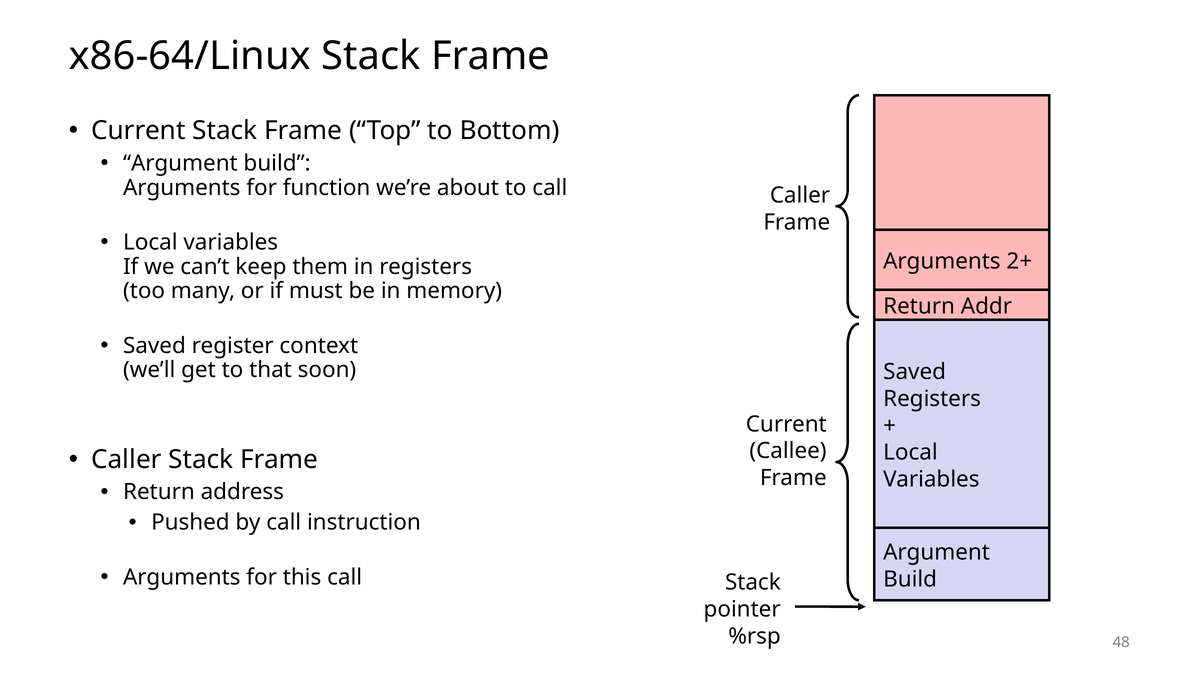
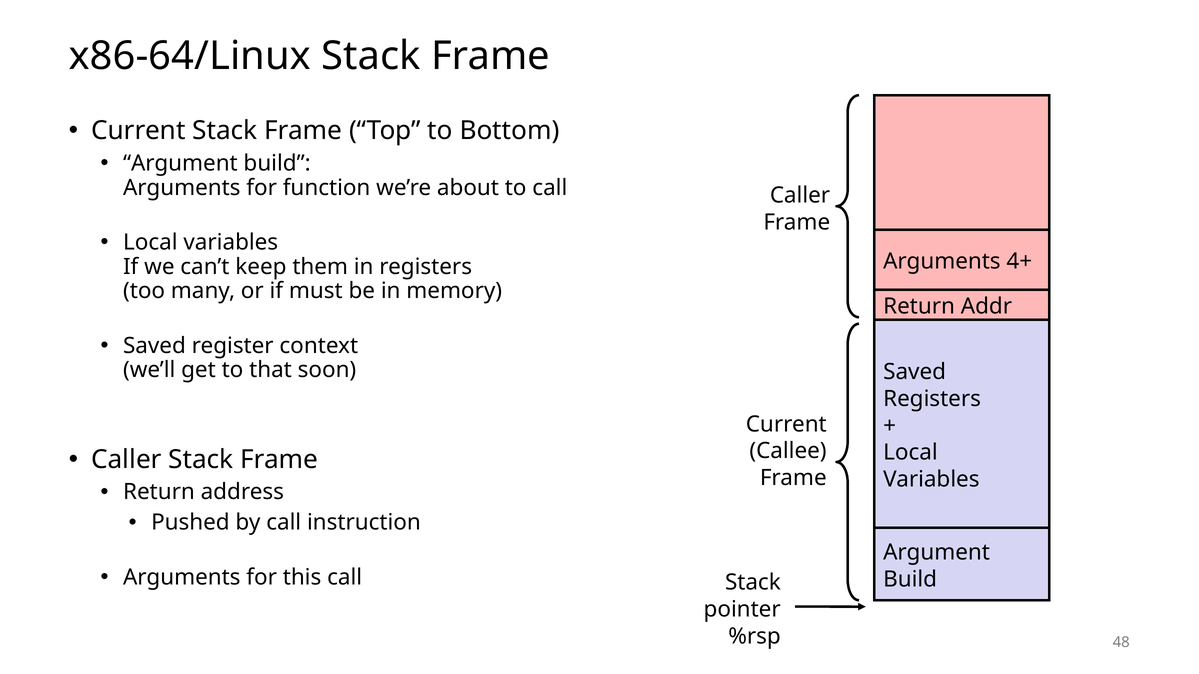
2+: 2+ -> 4+ (1019, 262)
